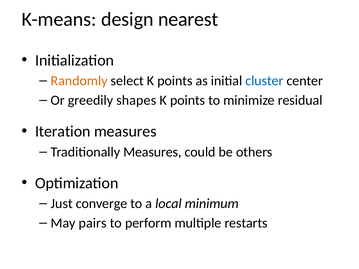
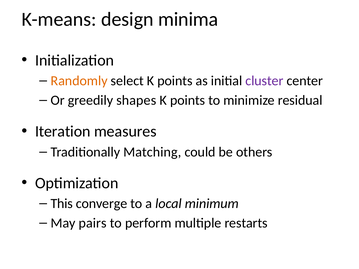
nearest: nearest -> minima (188, 19)
cluster colour: blue -> purple (264, 81)
Traditionally Measures: Measures -> Matching (152, 152)
Just: Just -> This (62, 204)
